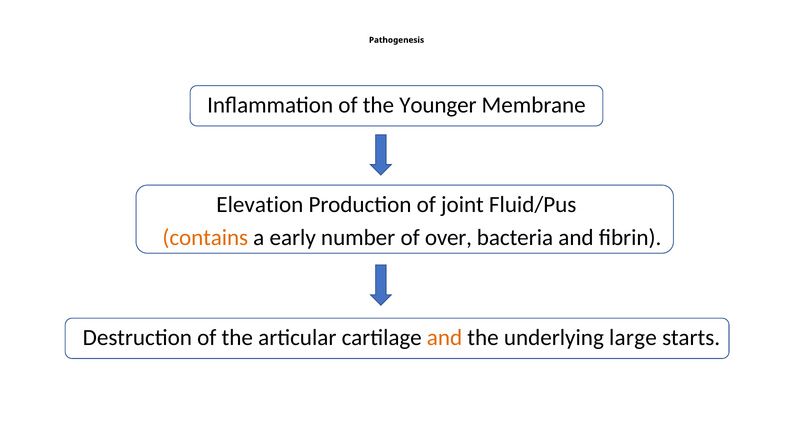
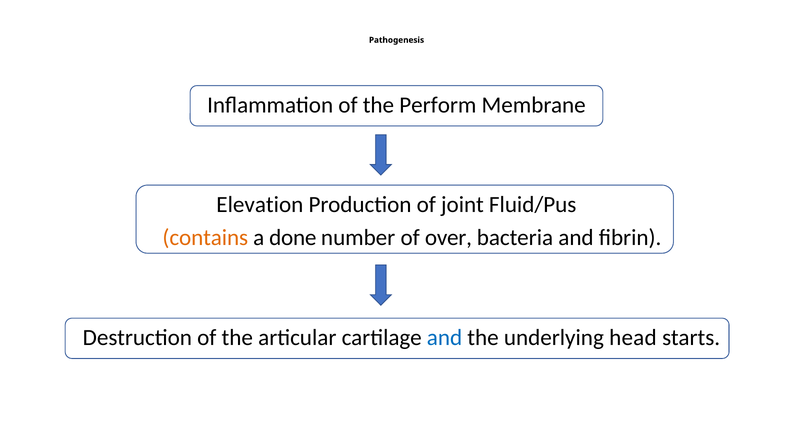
Younger: Younger -> Perform (438, 105)
early: early -> done (293, 238)
and colour: orange -> blue (445, 337)
large: large -> head (633, 337)
